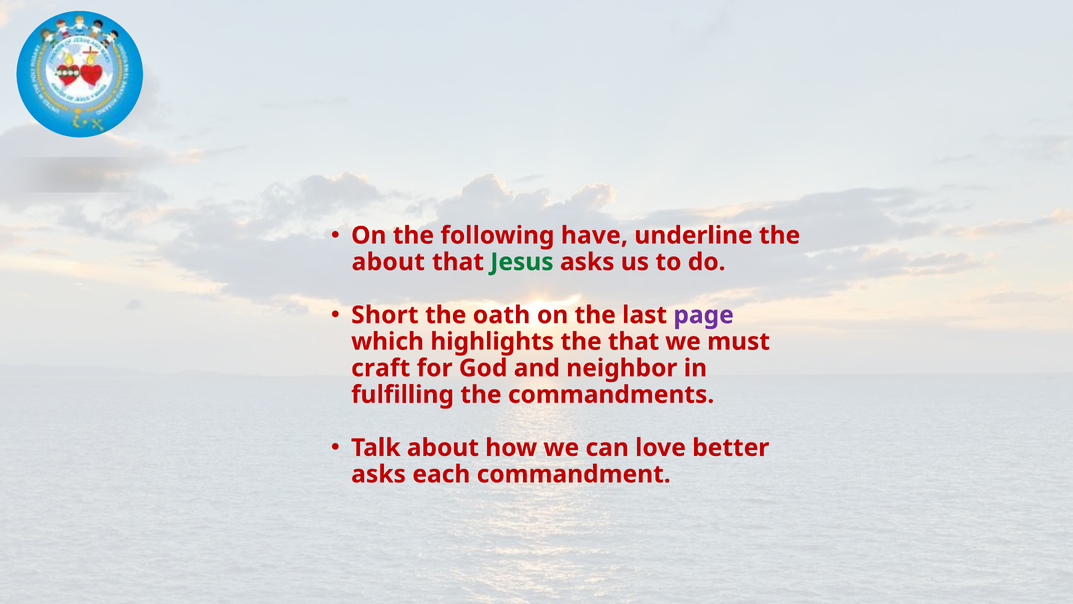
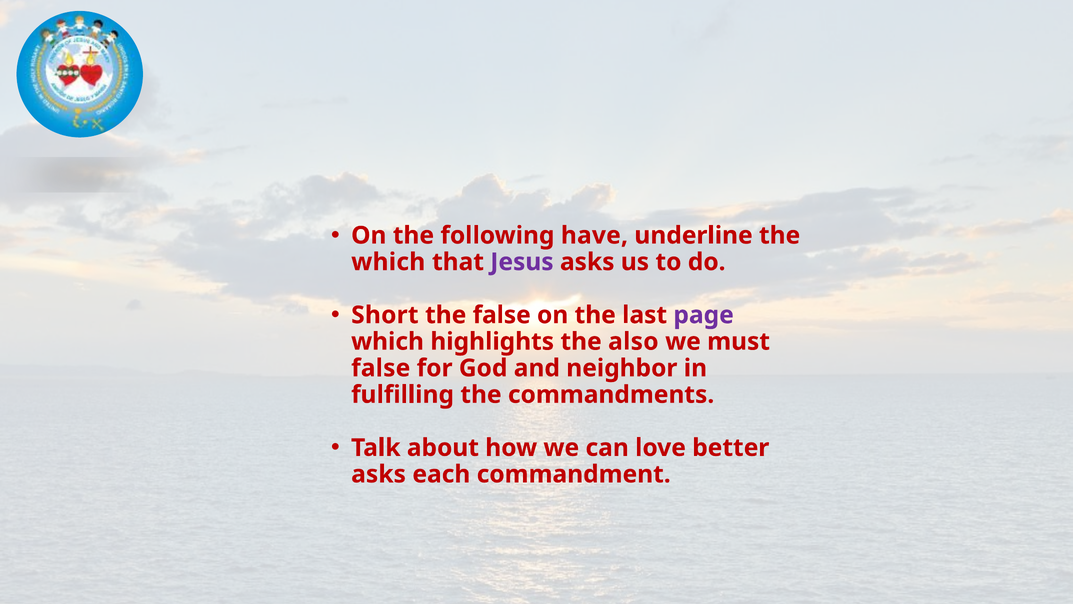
about: about -> which (388, 262)
Jesus colour: green -> purple (522, 262)
the oath: oath -> false (502, 315)
the that: that -> also (633, 341)
craft: craft -> false (381, 368)
